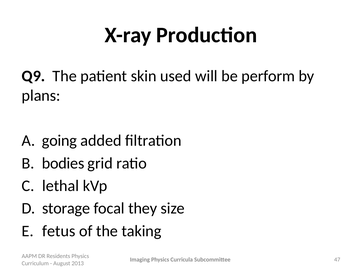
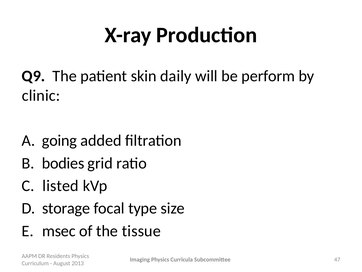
used: used -> daily (176, 76)
plans: plans -> clinic (41, 95)
lethal: lethal -> listed (61, 185)
they: they -> type (143, 208)
fetus: fetus -> msec (59, 231)
taking: taking -> tissue (141, 231)
